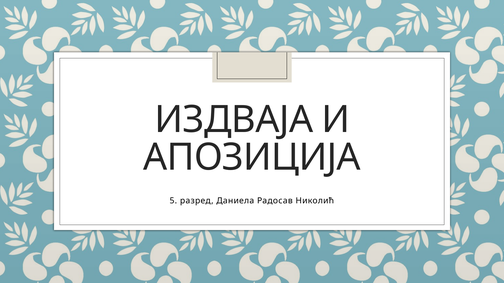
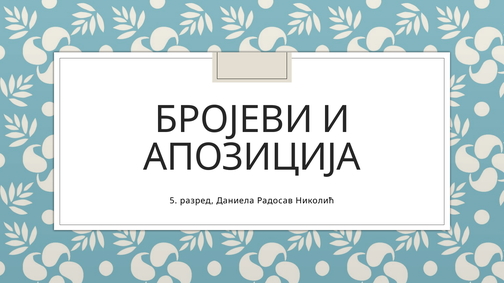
ИЗДВАЈА: ИЗДВАЈА -> БРОЈЕВИ (234, 120)
